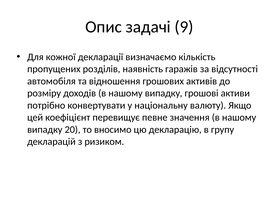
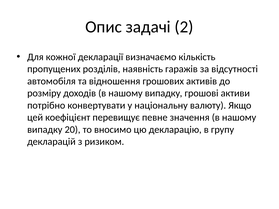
9: 9 -> 2 (184, 27)
